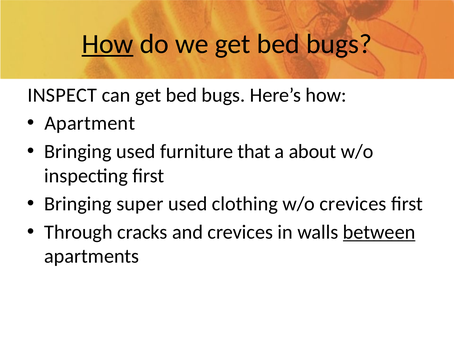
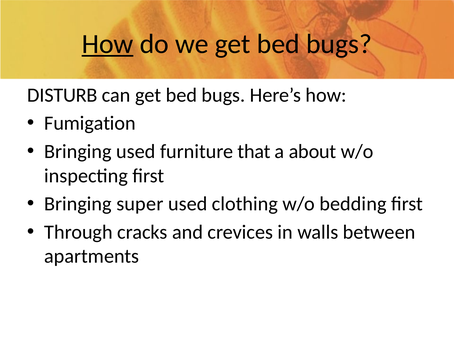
INSPECT: INSPECT -> DISTURB (62, 95)
Apartment: Apartment -> Fumigation (90, 123)
w/o crevices: crevices -> bedding (353, 204)
between underline: present -> none (379, 232)
